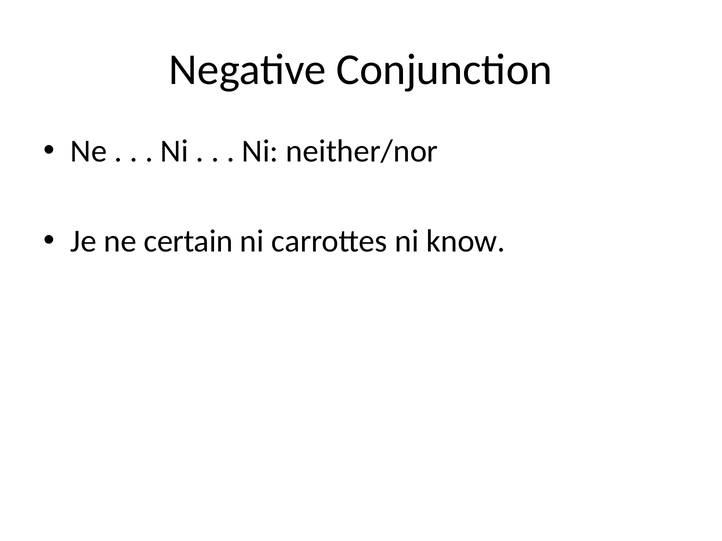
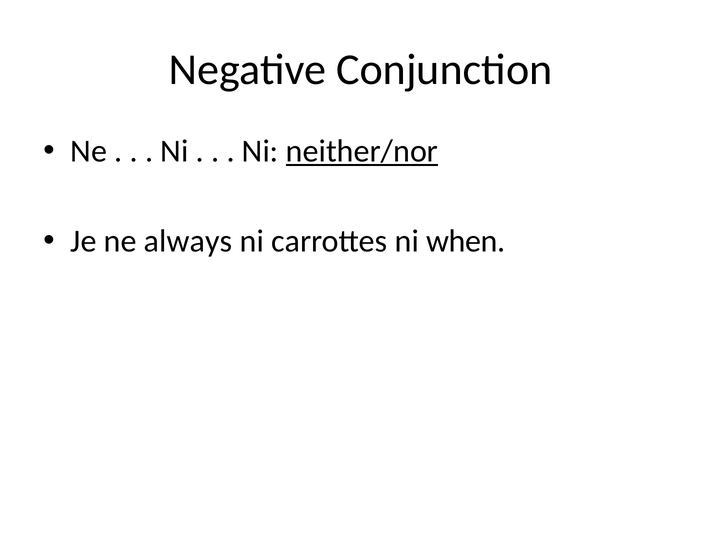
neither/nor underline: none -> present (362, 151)
certain: certain -> always (188, 241)
know: know -> when (466, 241)
